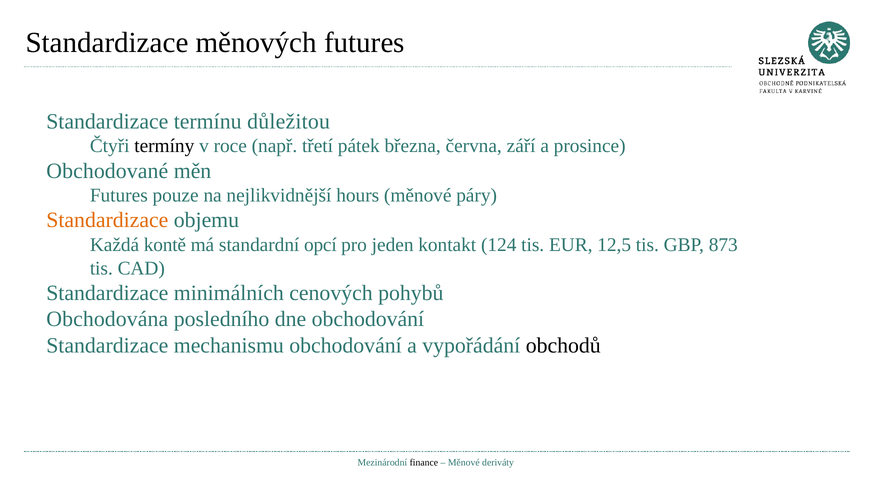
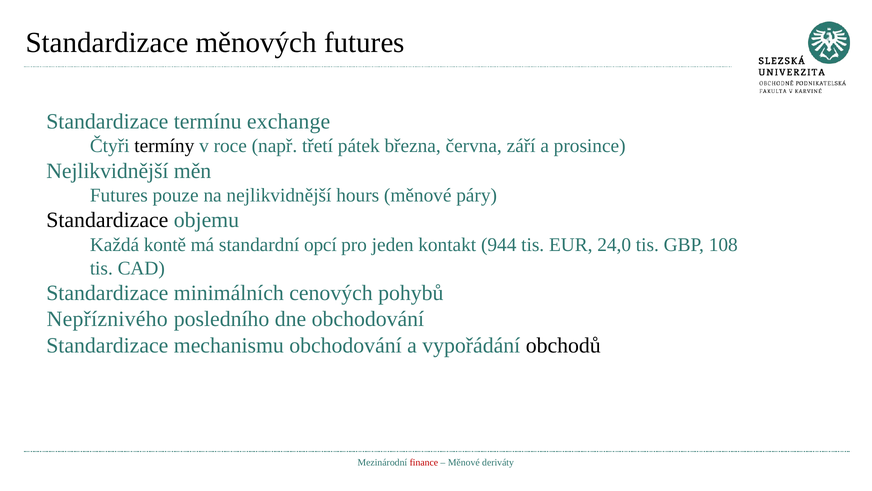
důležitou: důležitou -> exchange (289, 121)
Obchodované: Obchodované -> Nejlikvidnější (107, 171)
Standardizace colour: orange -> black (107, 220)
124: 124 -> 944 (499, 245)
12,5: 12,5 -> 24,0 (614, 245)
873: 873 -> 108 (723, 245)
Obchodována: Obchodována -> Nepříznivého (107, 319)
finance colour: black -> red (424, 462)
